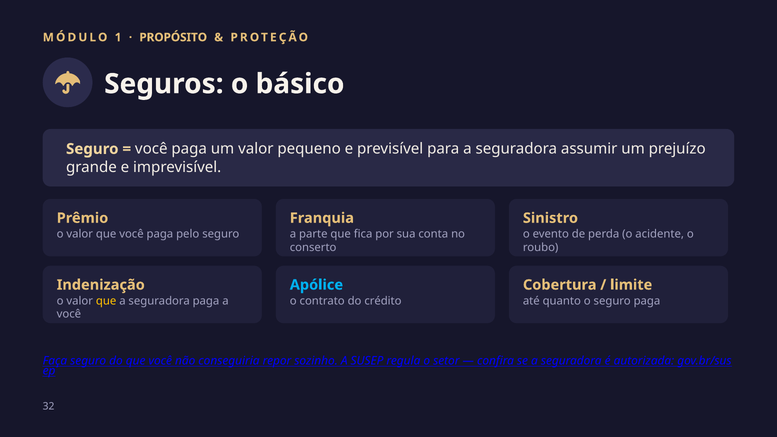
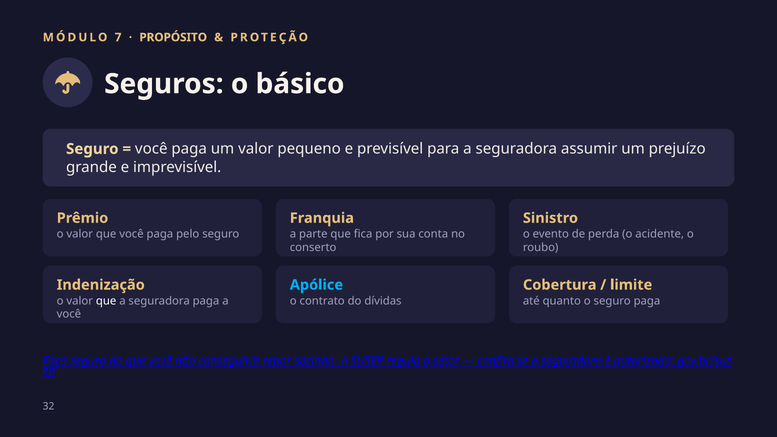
1: 1 -> 7 (118, 37)
que colour: yellow -> white (106, 301)
crédito: crédito -> dívidas (383, 301)
